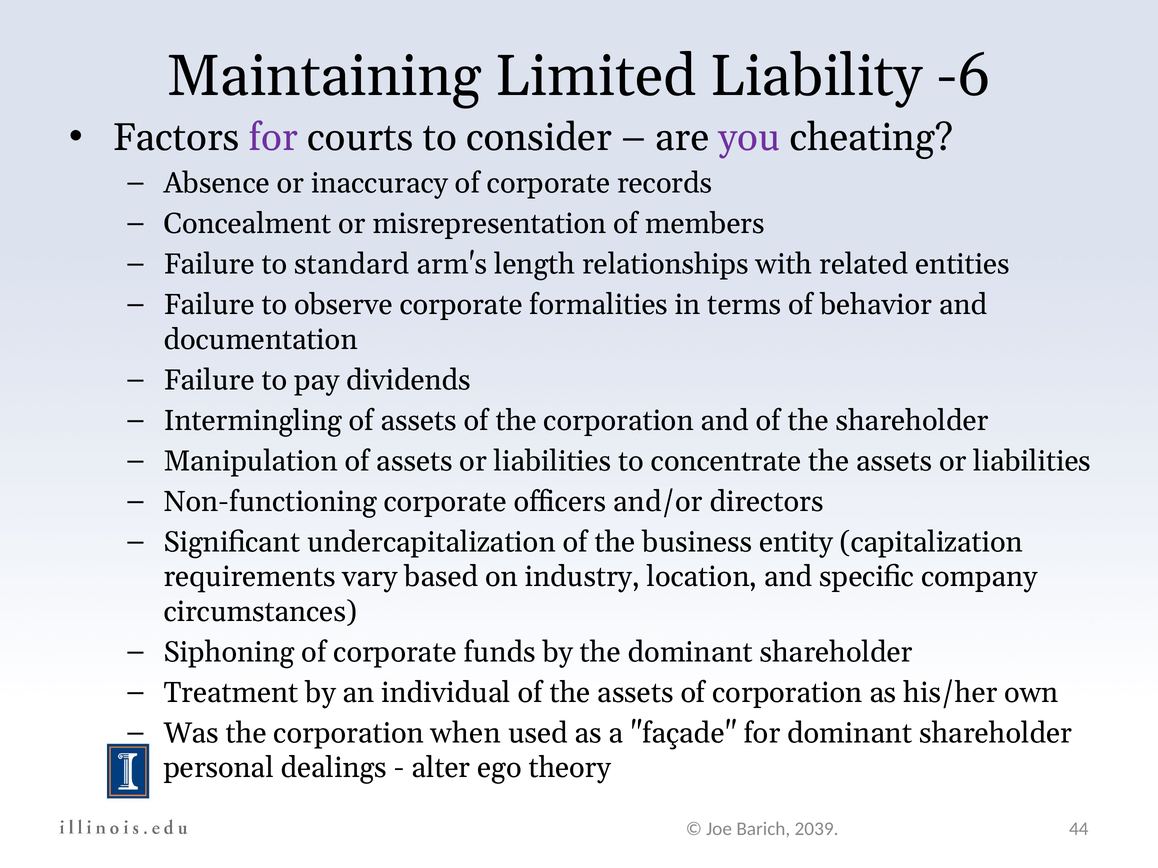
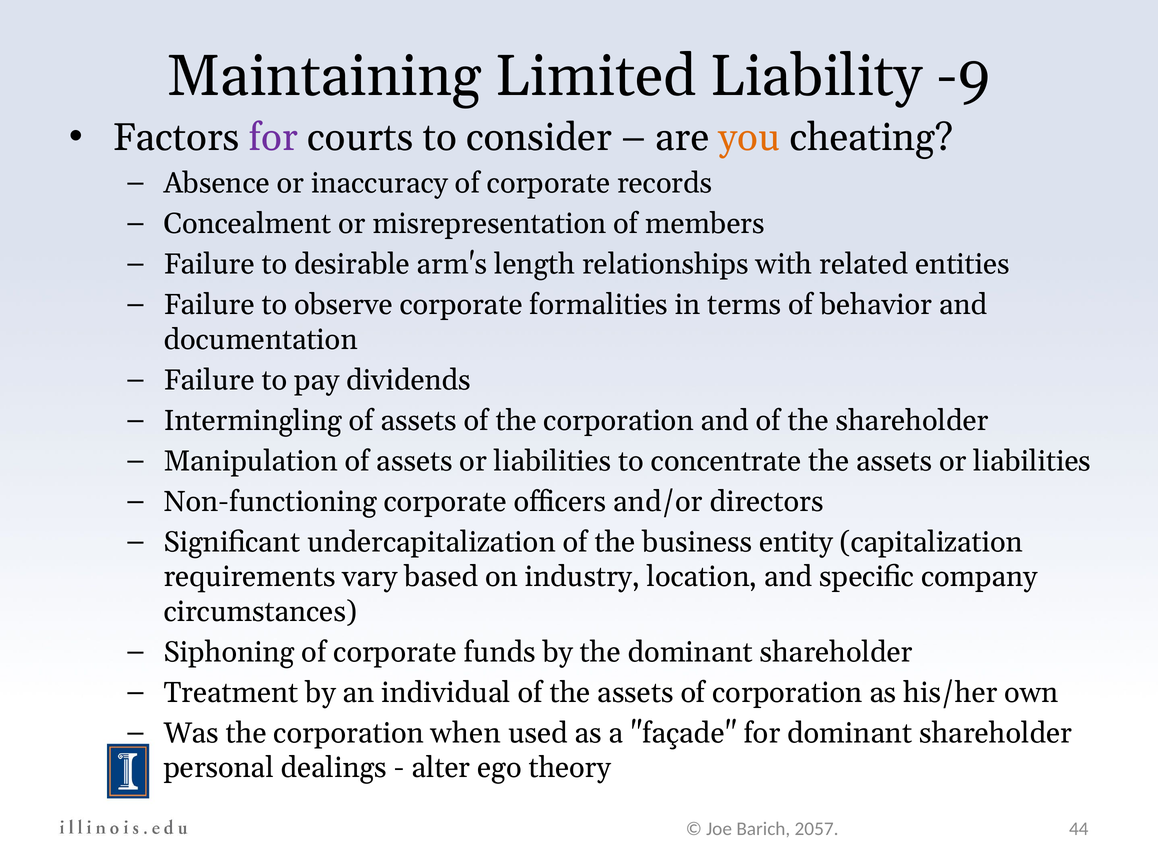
-6: -6 -> -9 (963, 76)
you colour: purple -> orange (749, 138)
standard: standard -> desirable (352, 264)
2039: 2039 -> 2057 (817, 829)
